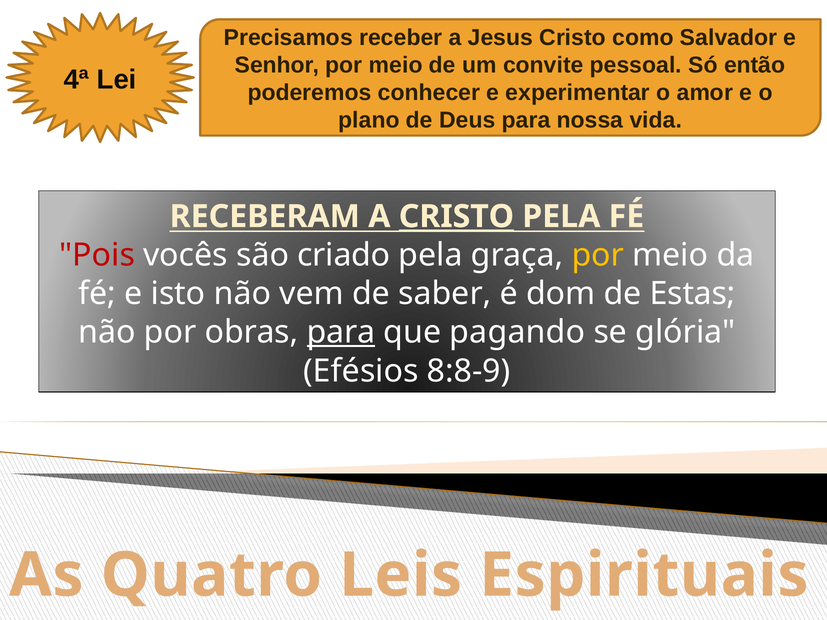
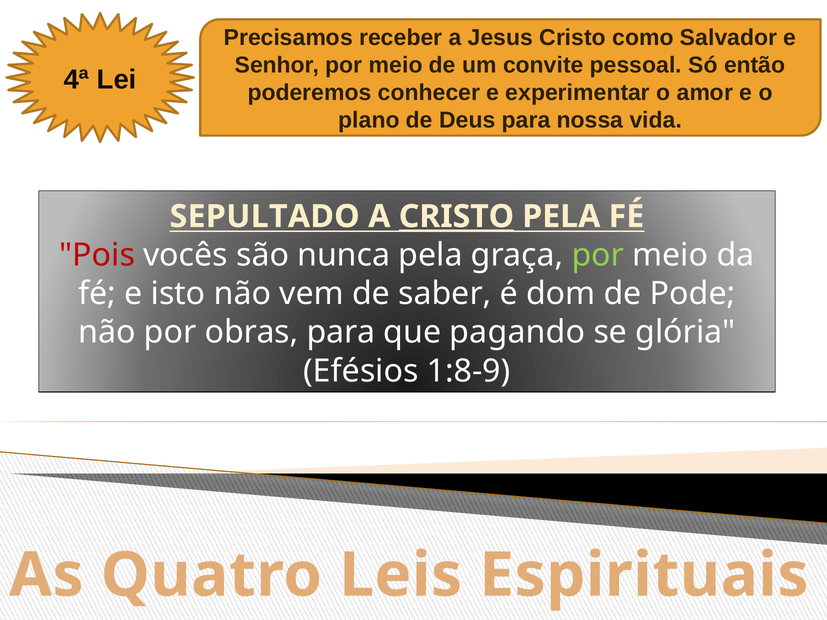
RECEBERAM: RECEBERAM -> SEPULTADO (265, 217)
criado: criado -> nunca (344, 255)
por colour: yellow -> light green (598, 255)
Estas: Estas -> Pode (693, 294)
para underline: present -> none (341, 332)
8:8-9: 8:8-9 -> 1:8-9 (469, 371)
